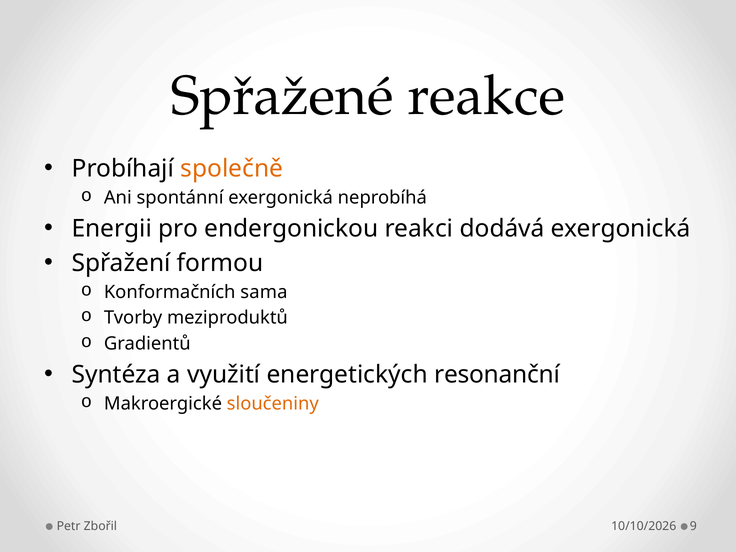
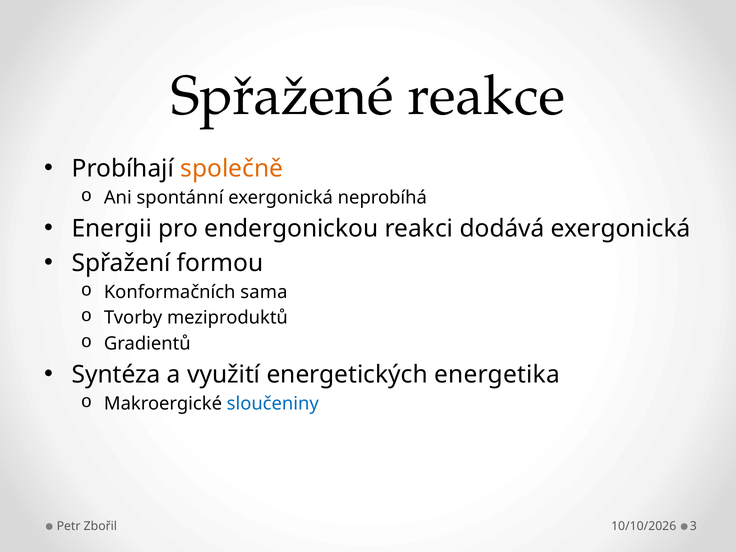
resonanční: resonanční -> energetika (497, 375)
sloučeniny colour: orange -> blue (273, 404)
9: 9 -> 3 (693, 526)
